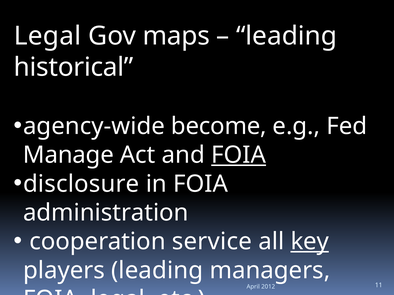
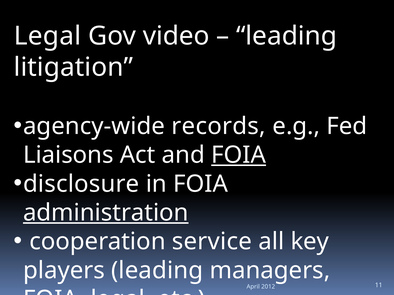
maps: maps -> video (176, 36)
historical: historical -> litigation (73, 67)
become: become -> records (219, 126)
Manage: Manage -> Liaisons (68, 155)
administration underline: none -> present (106, 213)
key underline: present -> none (310, 242)
